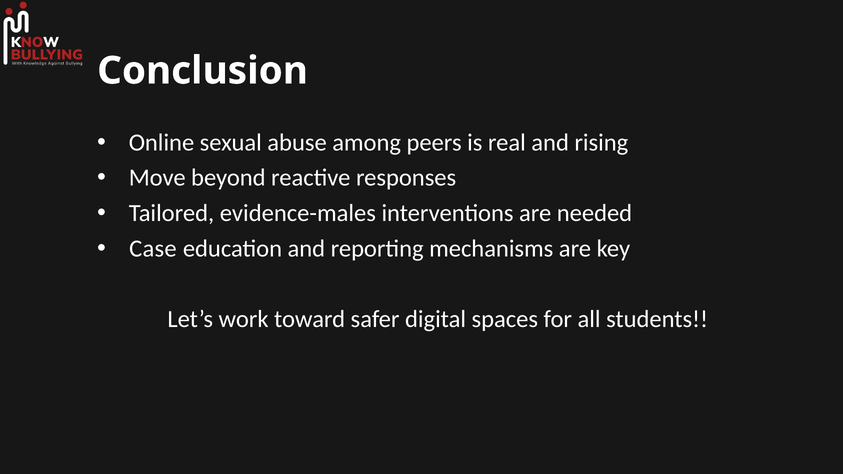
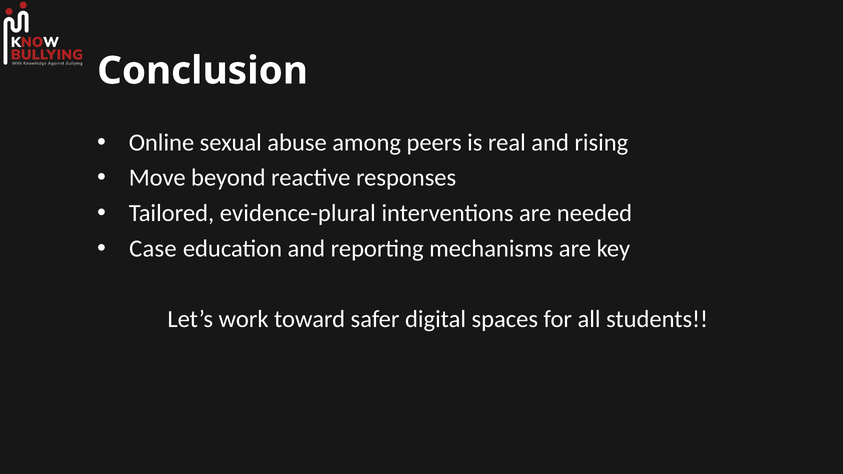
evidence-males: evidence-males -> evidence-plural (298, 213)
